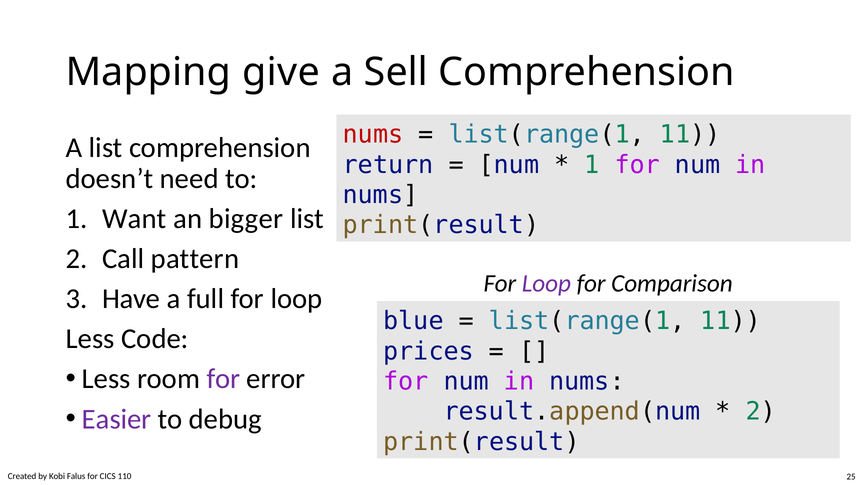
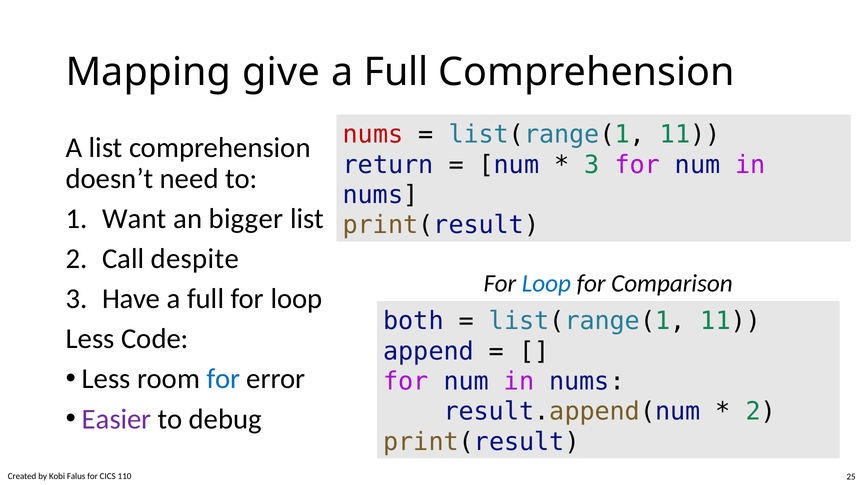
Sell: Sell -> Full (396, 72)
1: 1 -> 3 (592, 165)
pattern: pattern -> despite (195, 259)
Loop colour: purple -> blue (546, 283)
blue: blue -> both (413, 321)
prices: prices -> append (429, 351)
for colour: purple -> blue (223, 379)
